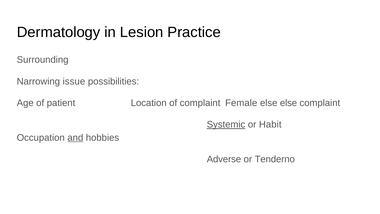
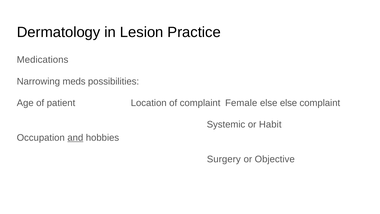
Surrounding: Surrounding -> Medications (43, 60)
issue: issue -> meds (74, 81)
Systemic underline: present -> none (226, 124)
Adverse: Adverse -> Surgery (224, 159)
Tenderno: Tenderno -> Objective (275, 159)
